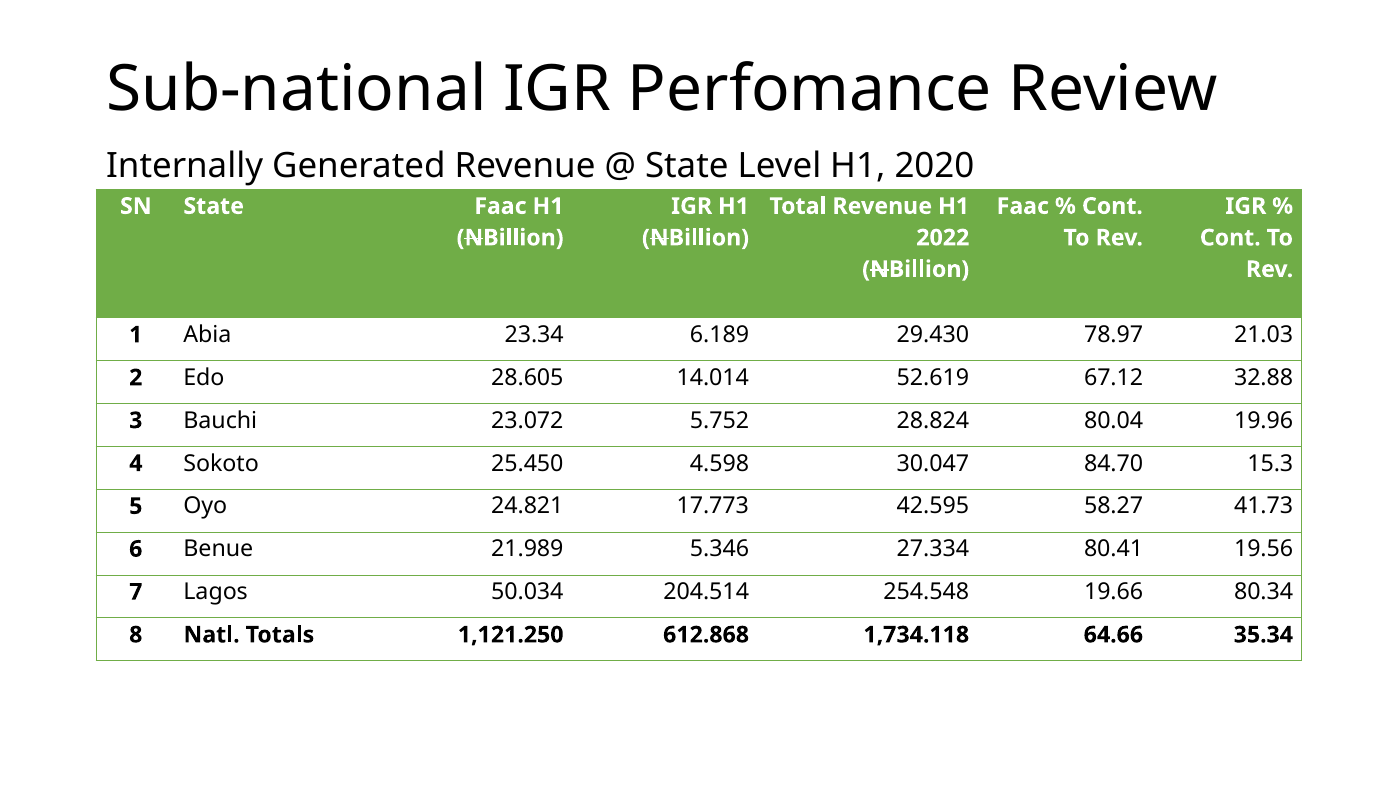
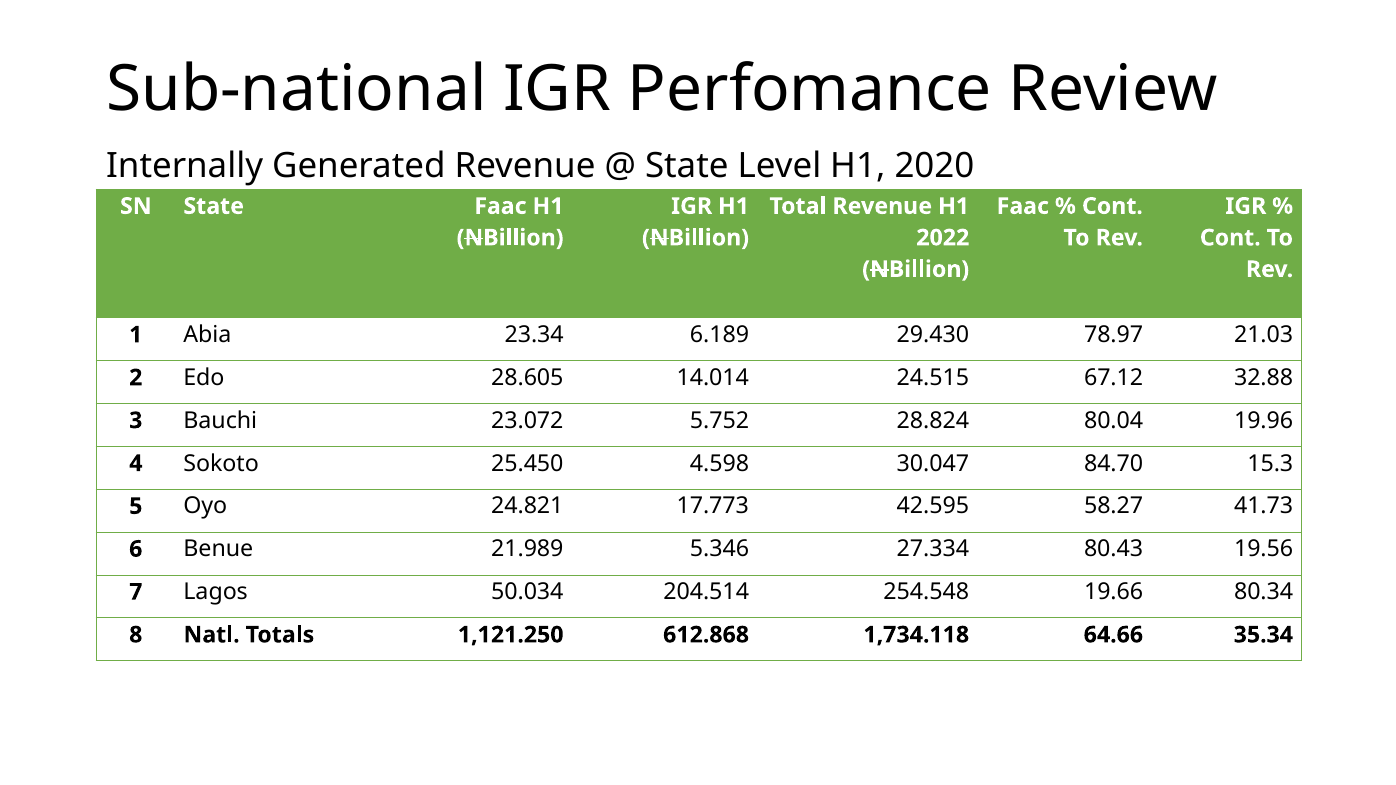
52.619: 52.619 -> 24.515 (933, 378)
80.41: 80.41 -> 80.43 (1114, 549)
